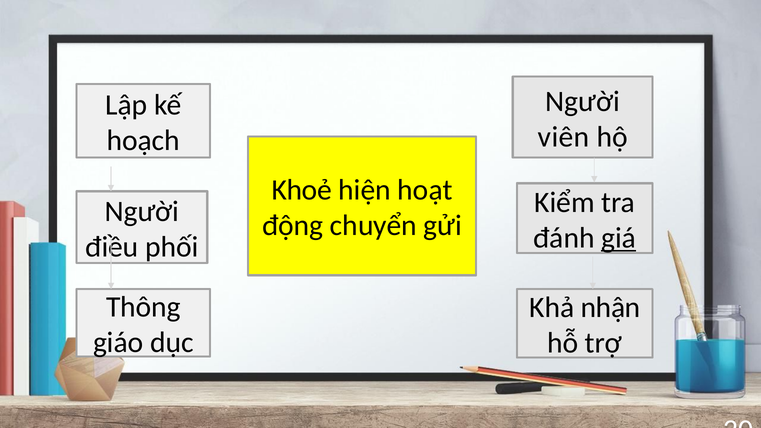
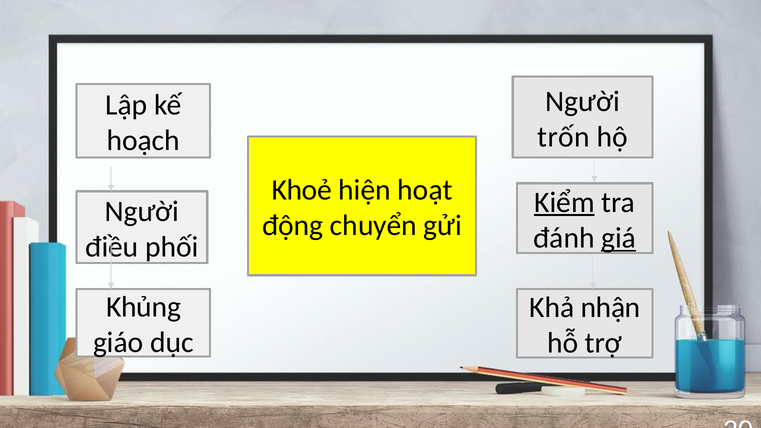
viên: viên -> trốn (564, 137)
Kiểm underline: none -> present (564, 202)
Thông: Thông -> Khủng (143, 307)
